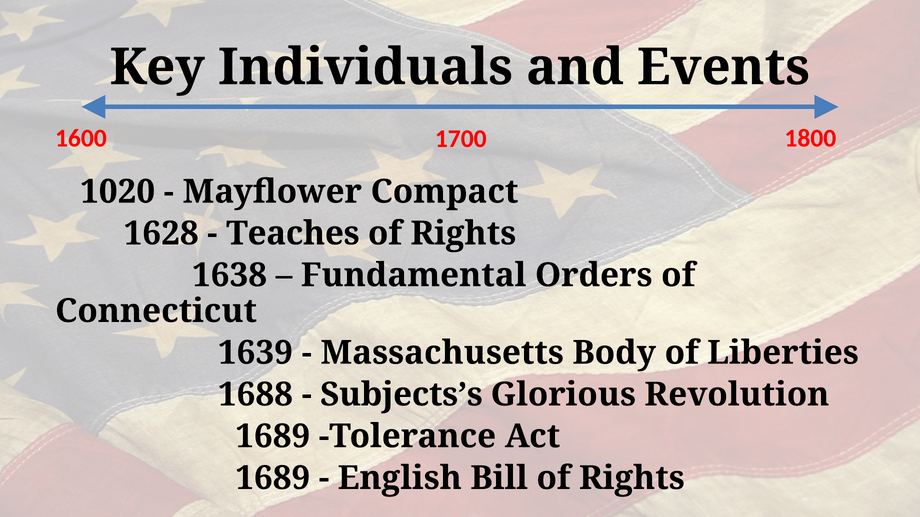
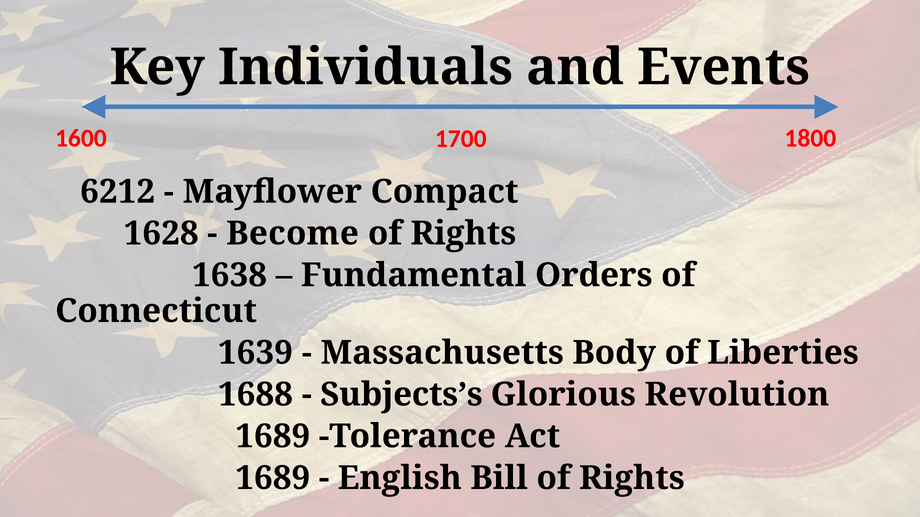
1020: 1020 -> 6212 (118, 192)
Teaches: Teaches -> Become (293, 234)
